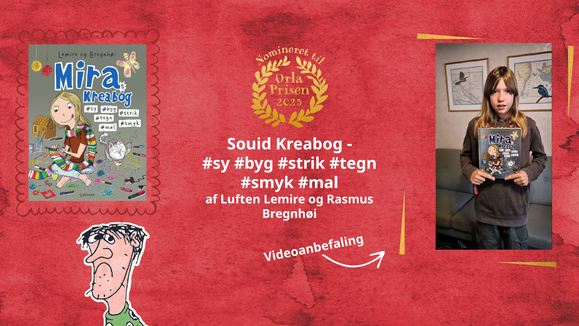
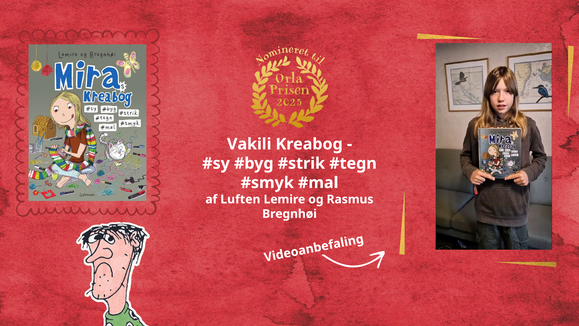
Souid: Souid -> Vakili (249, 144)
